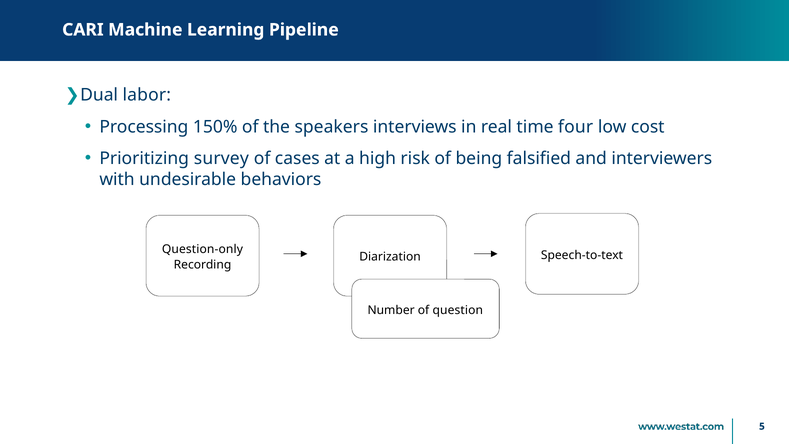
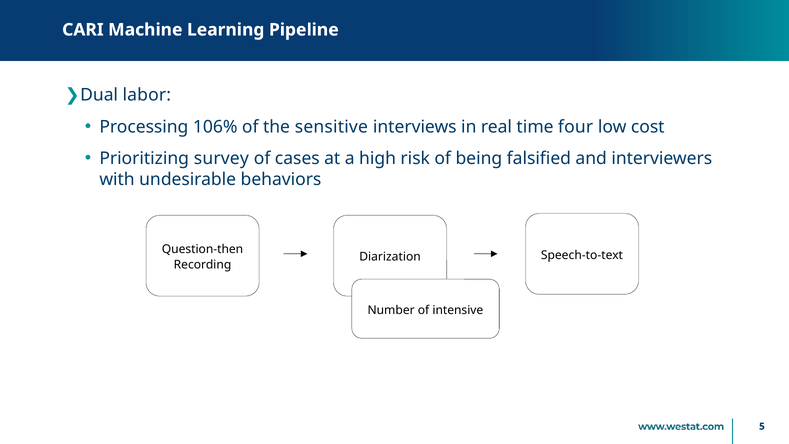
150%: 150% -> 106% (215, 127)
speakers: speakers -> sensitive (331, 127)
Question-only: Question-only -> Question-then (203, 249)
question: question -> intensive (458, 310)
